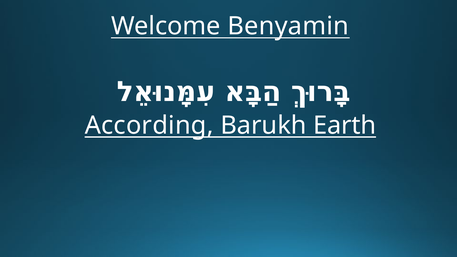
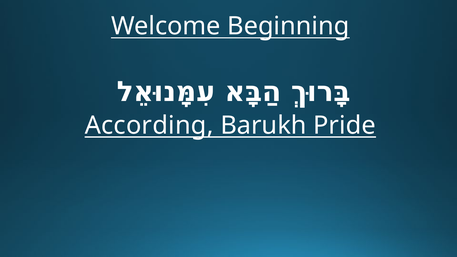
Benyamin: Benyamin -> Beginning (288, 26)
Earth: Earth -> Pride (344, 126)
